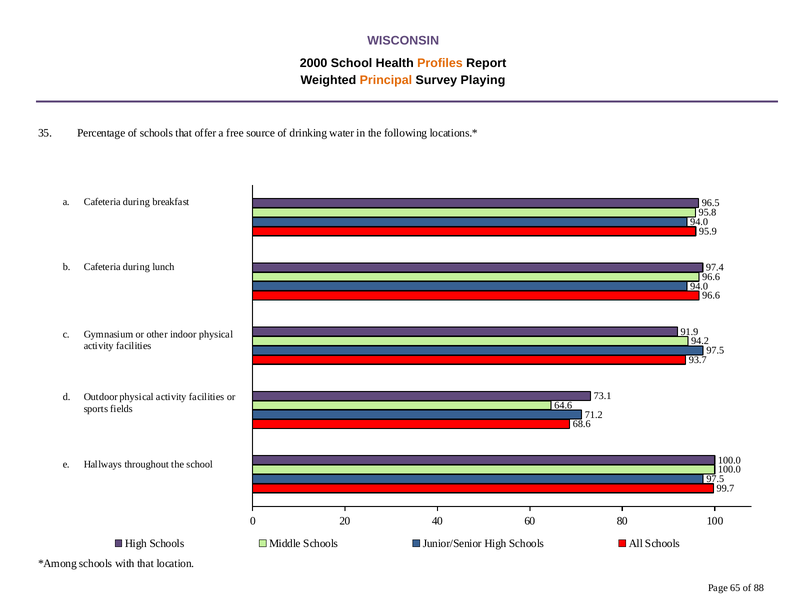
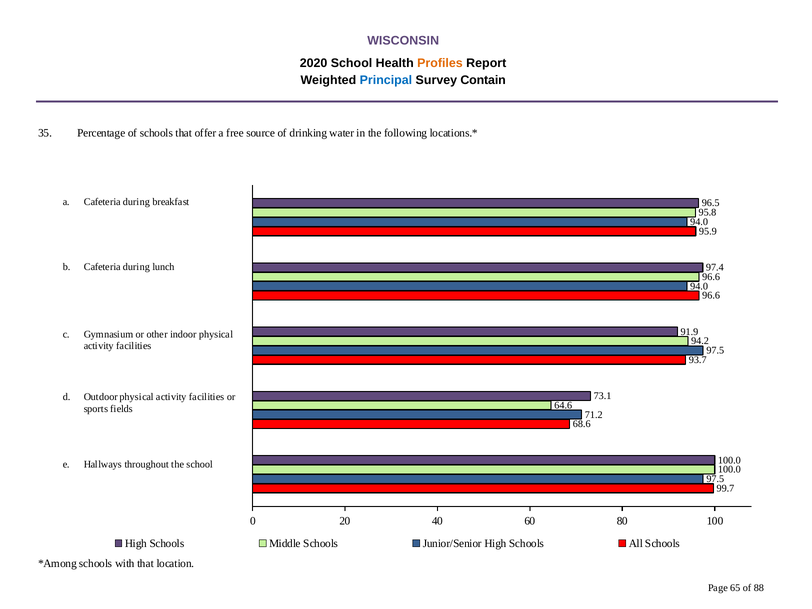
2000: 2000 -> 2020 (314, 63)
Principal colour: orange -> blue (386, 80)
Playing: Playing -> Contain (483, 80)
